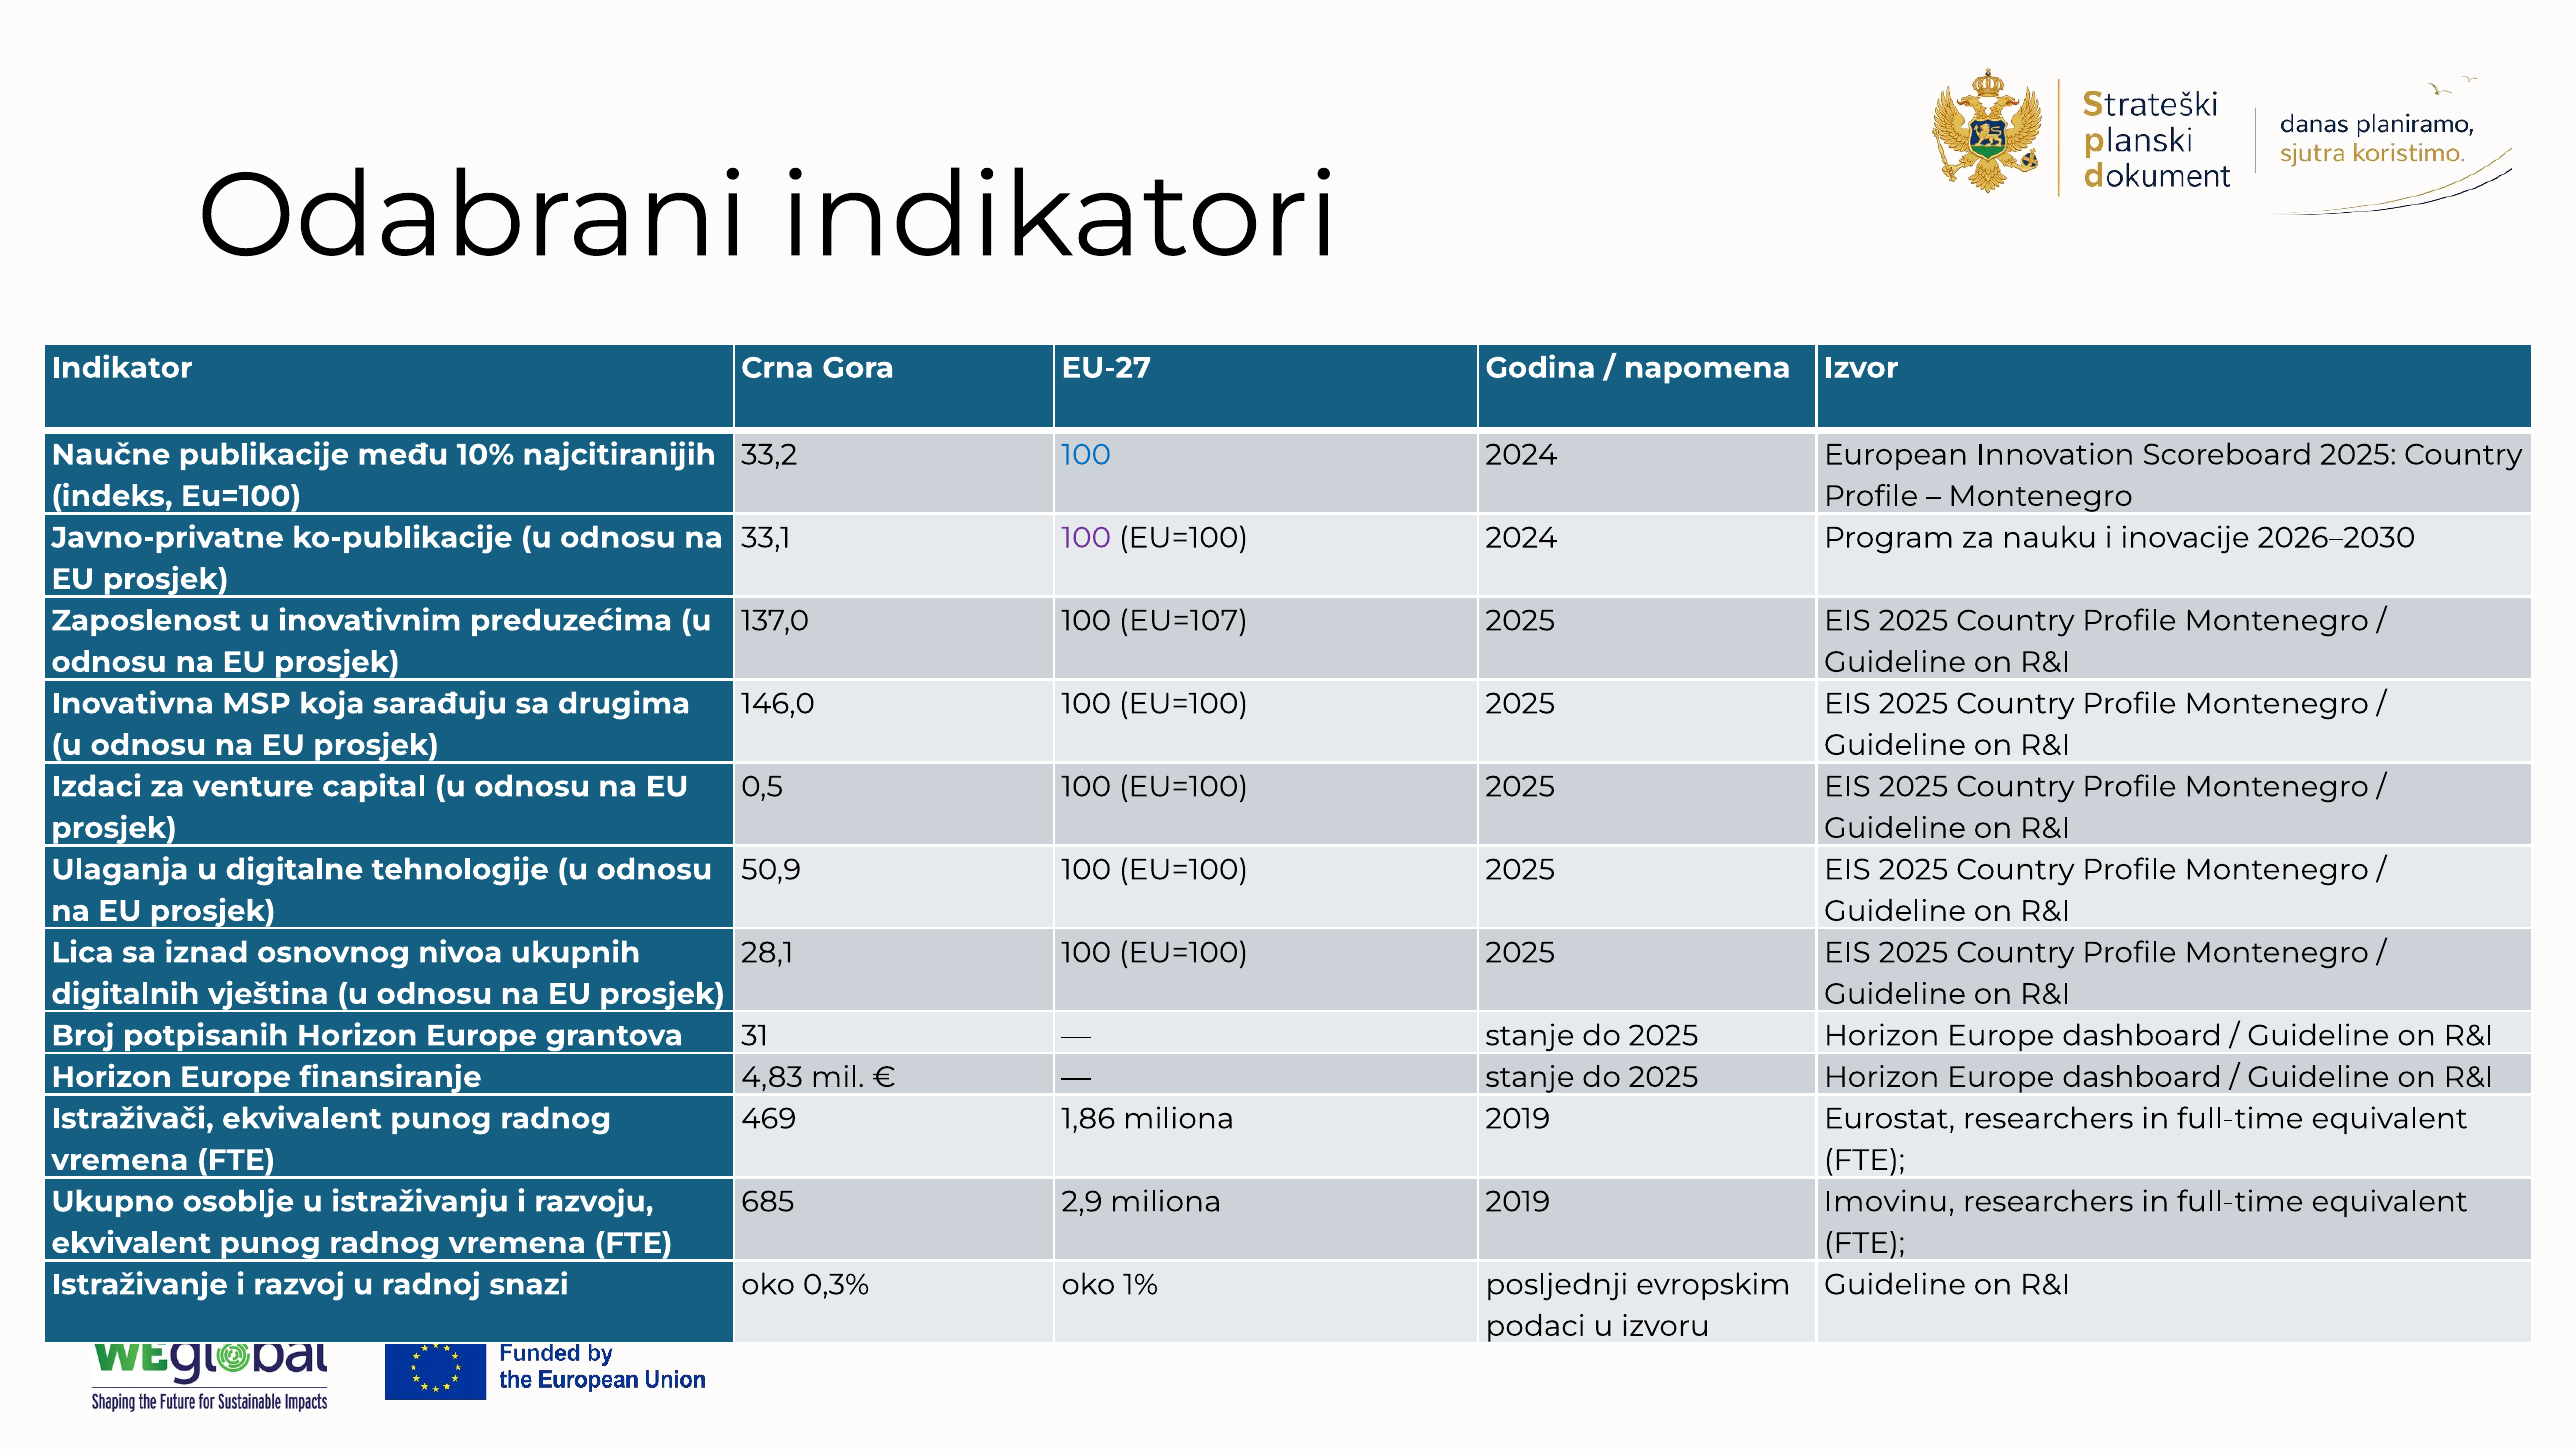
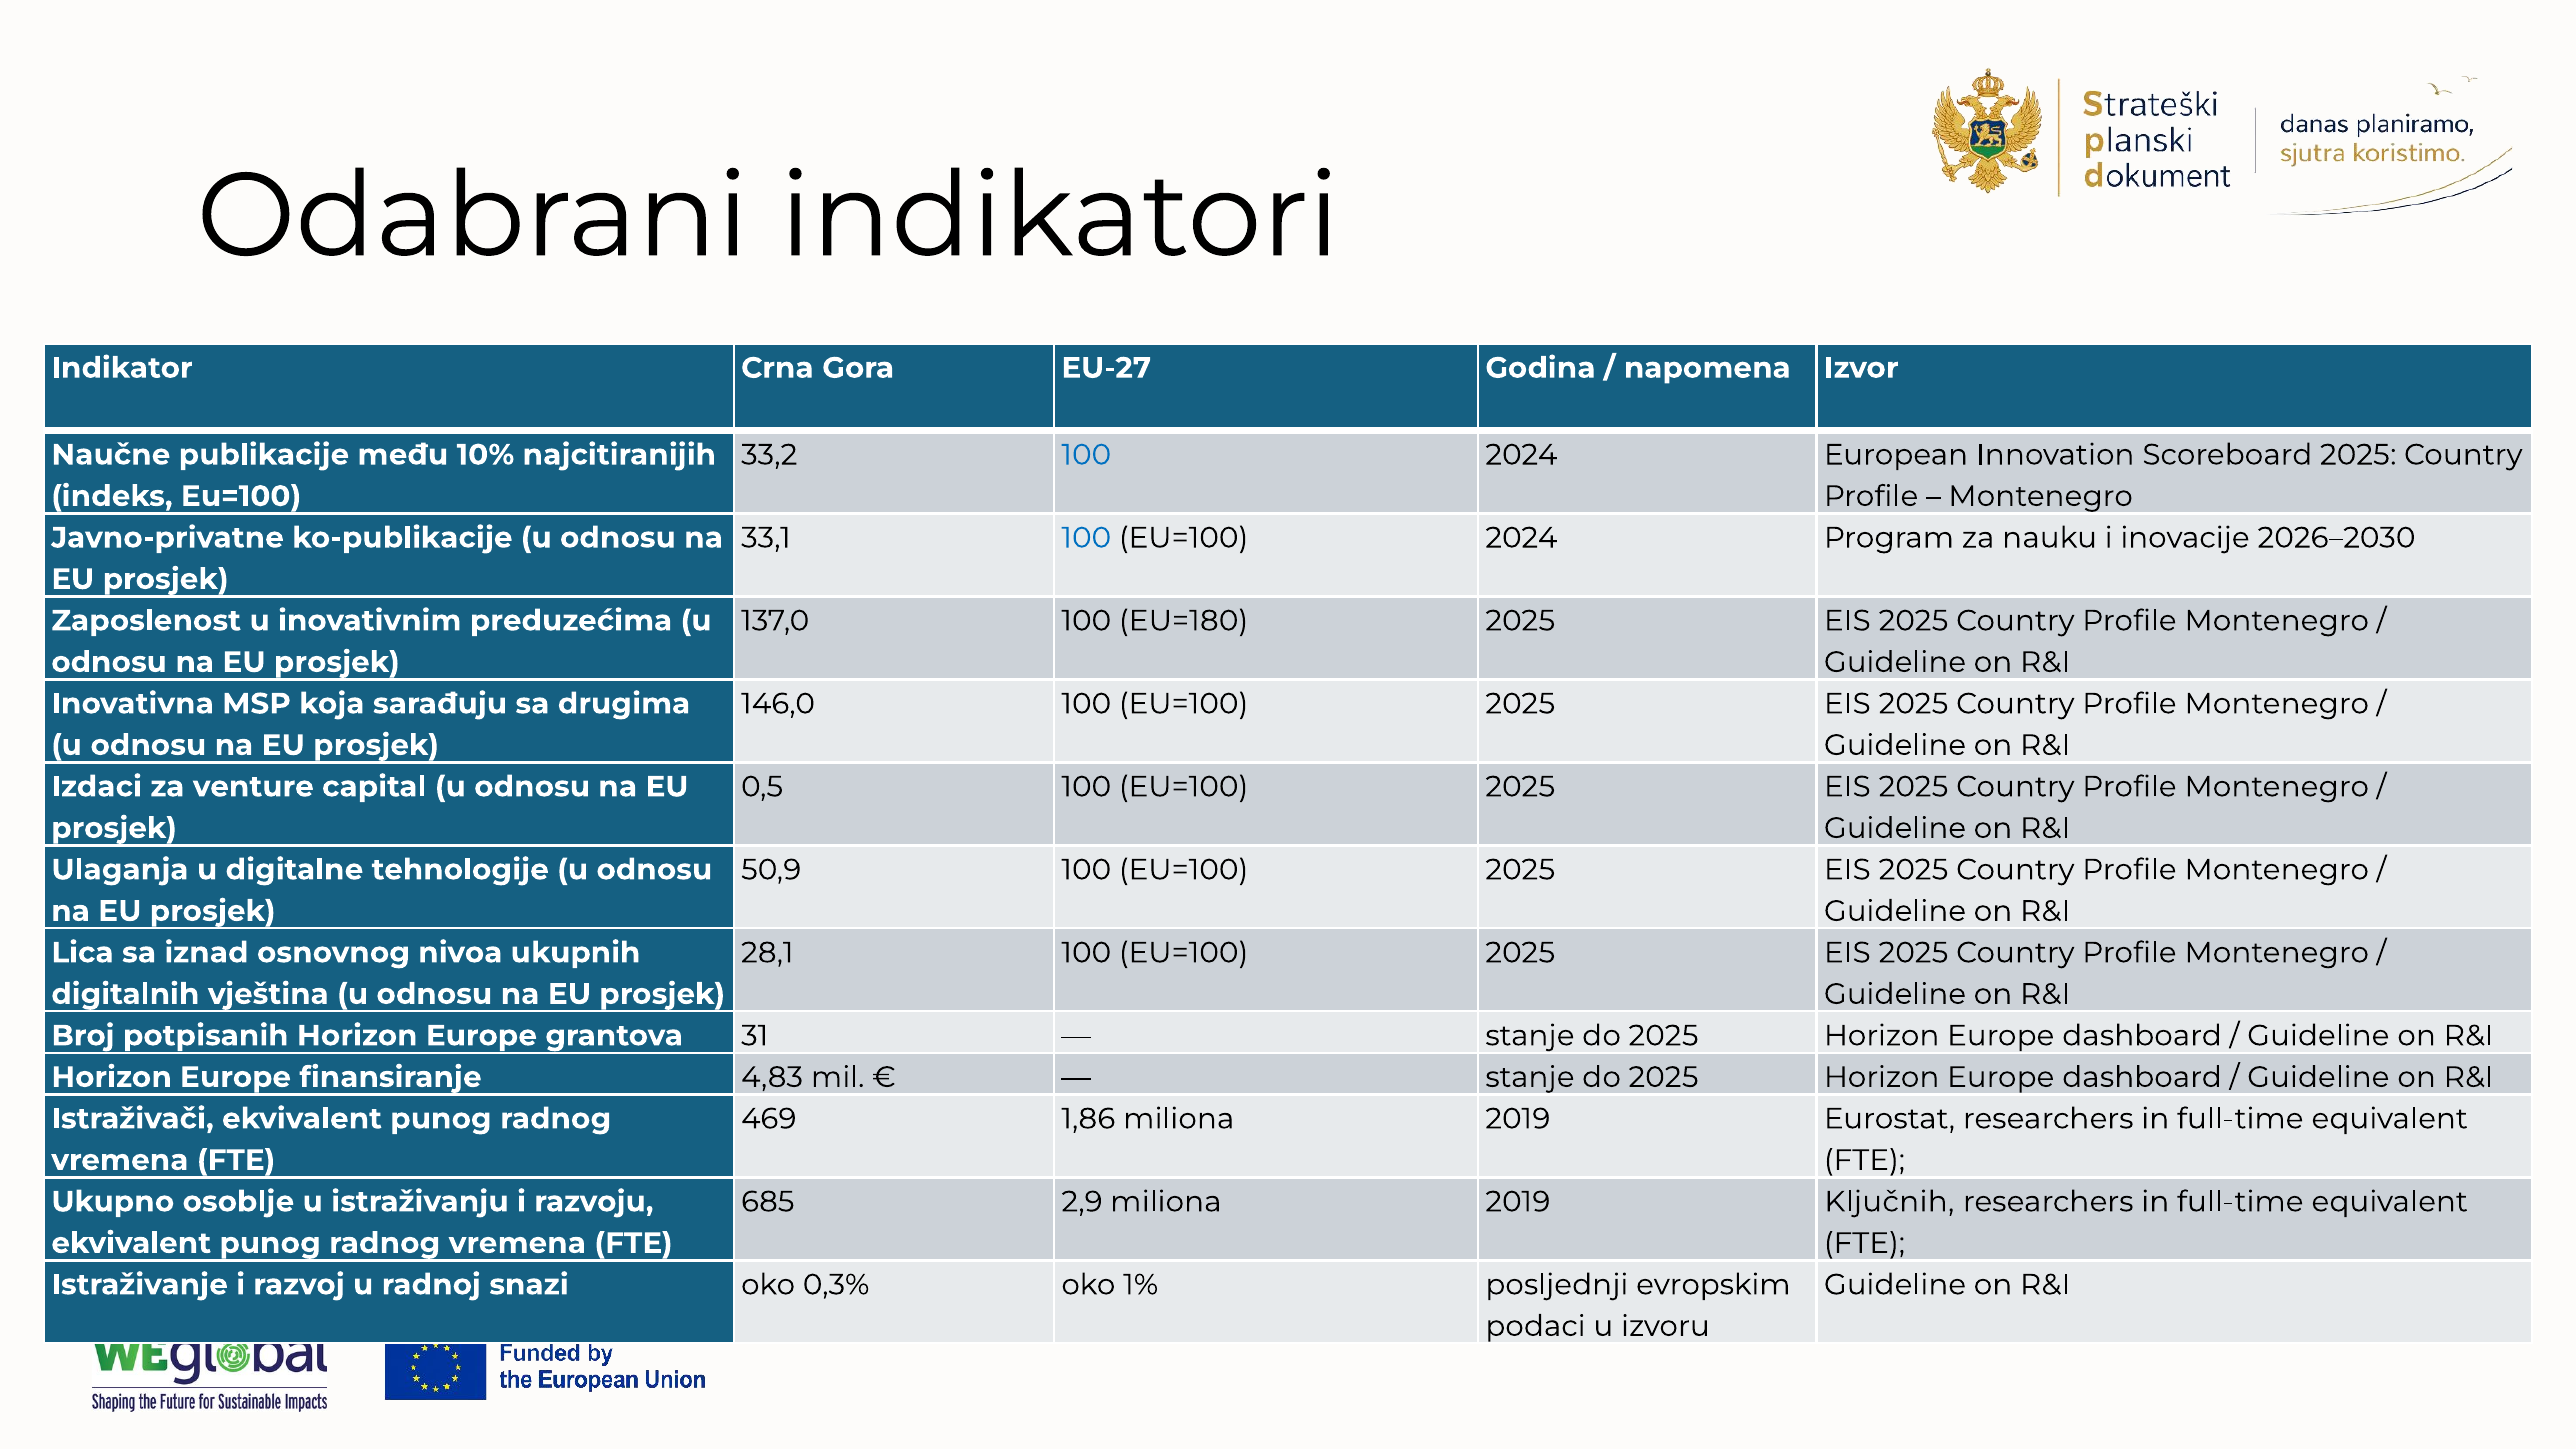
100 colour: purple -> blue (1086, 538)
EU=107: EU=107 -> EU=180 (1184, 621)
Imovinu: Imovinu -> Ključnih (1889, 1202)
